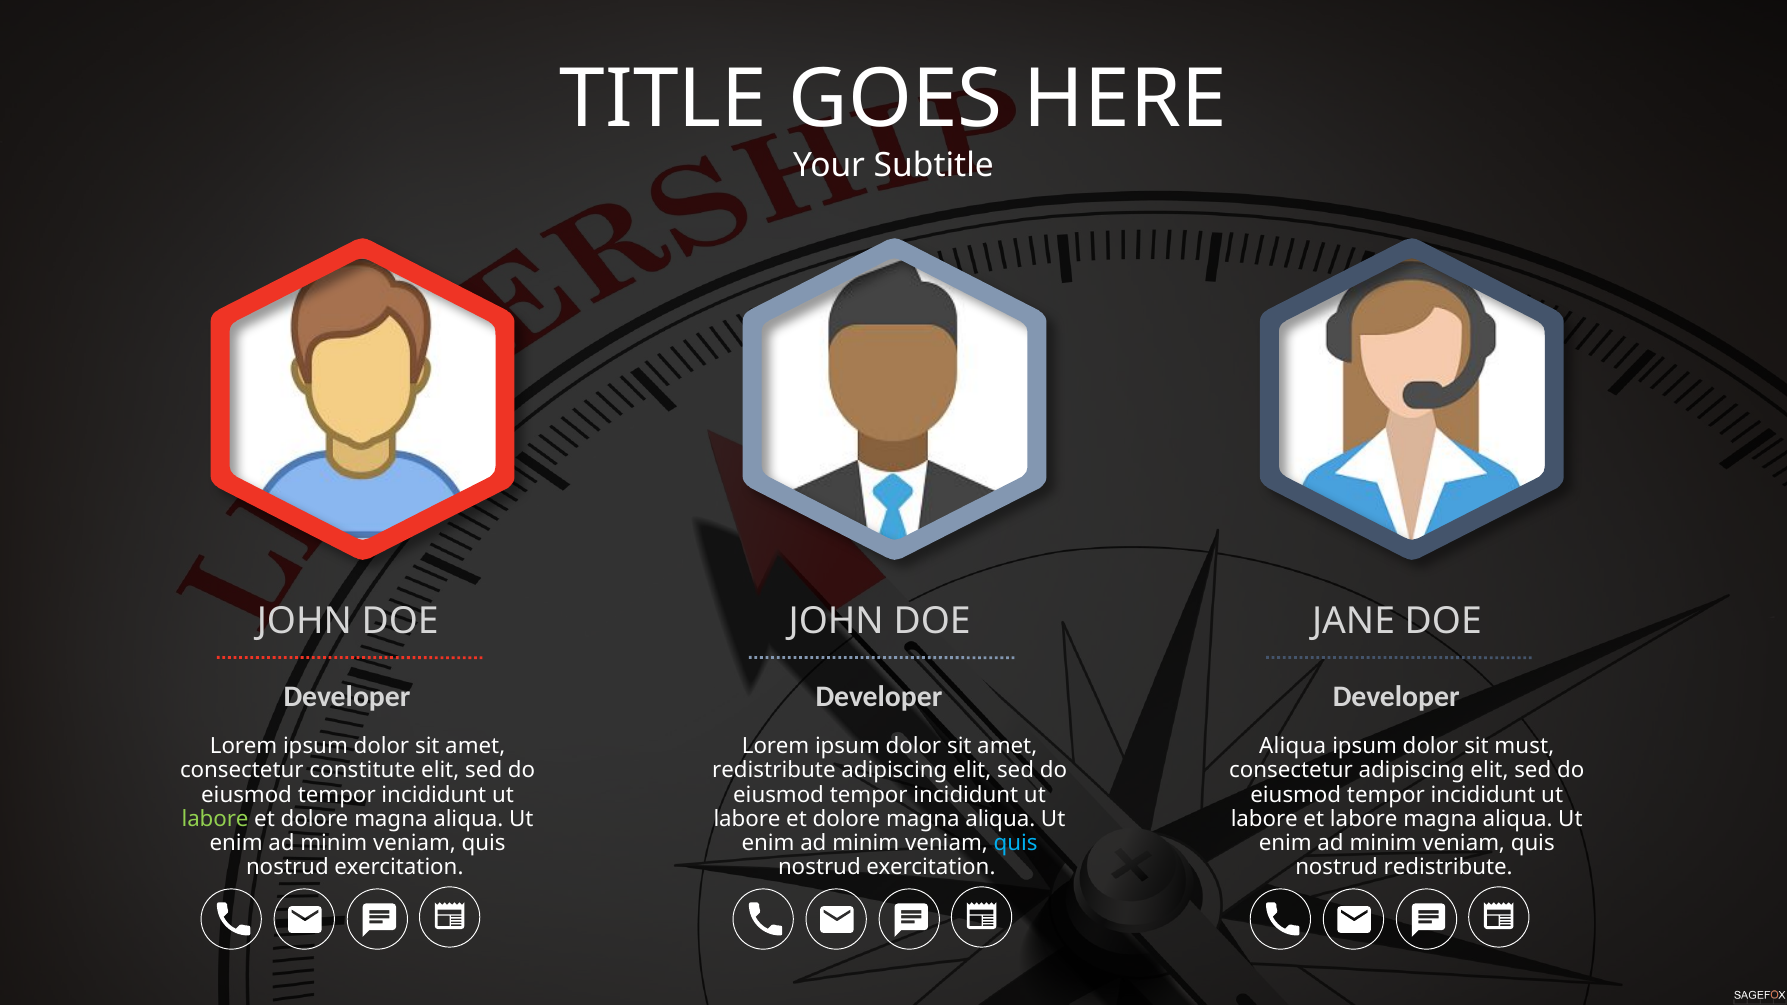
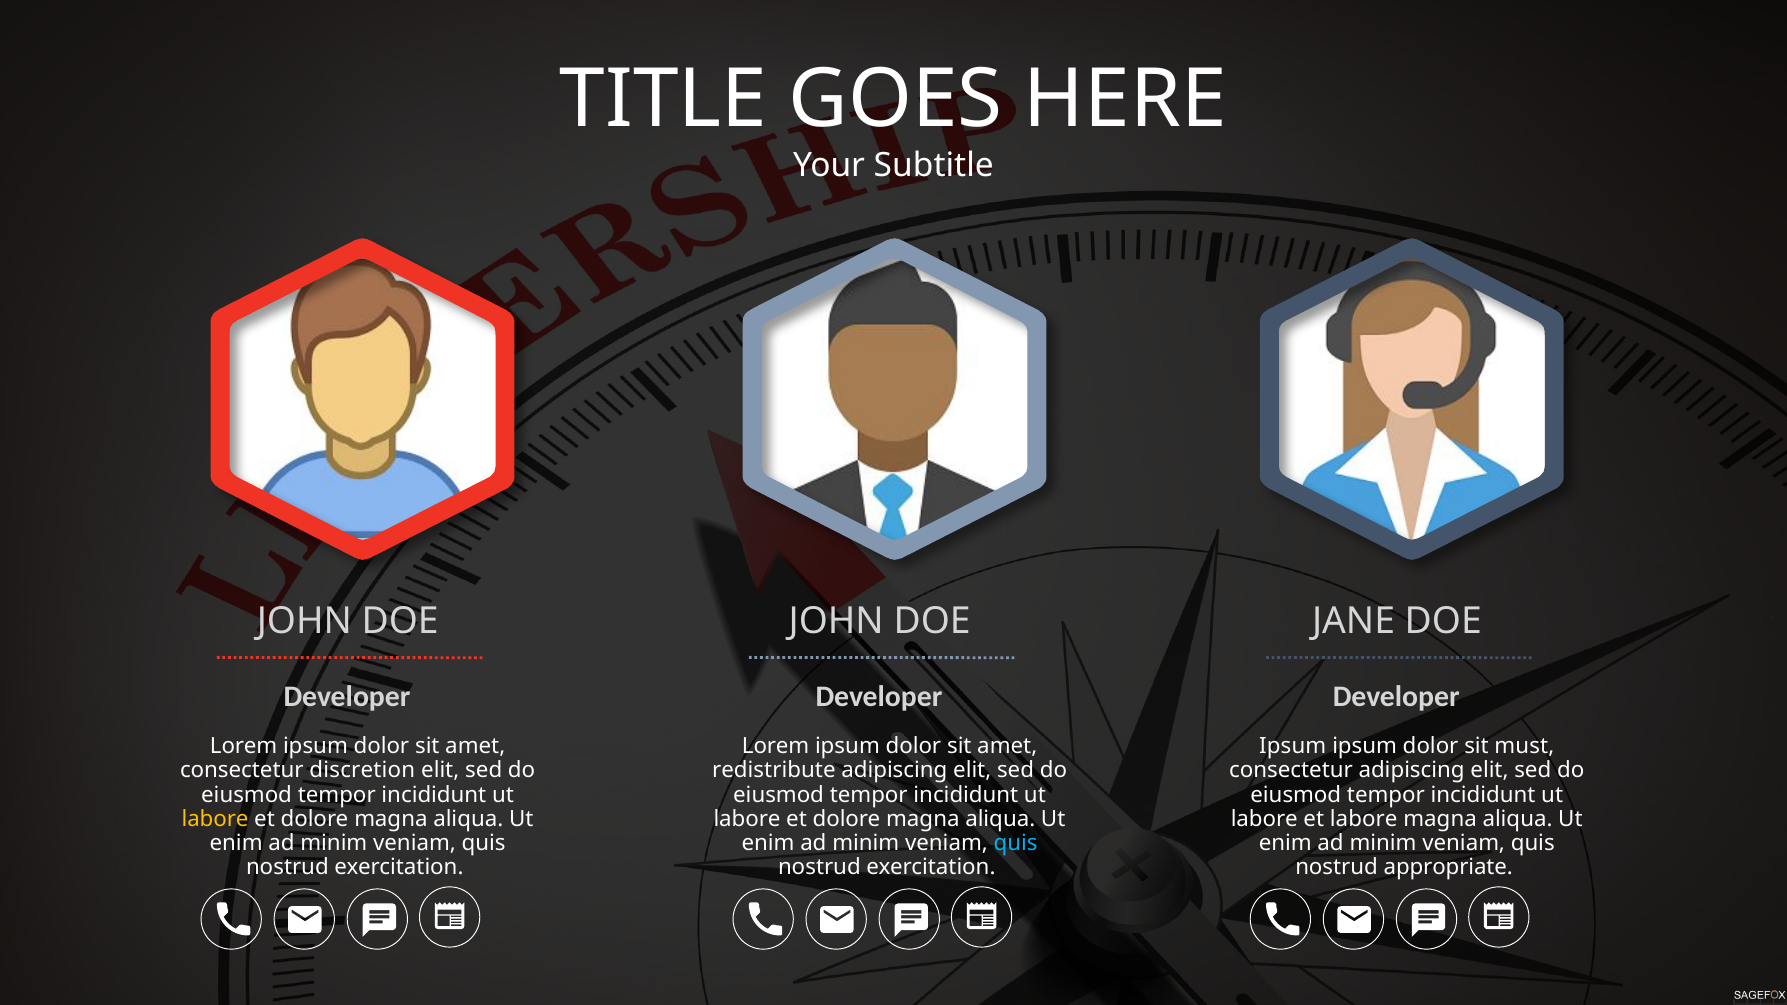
Aliqua: Aliqua -> Ipsum (1293, 747)
constitute: constitute -> discretion (362, 771)
labore colour: light green -> yellow (215, 819)
nostrud redistribute: redistribute -> appropriate (1448, 867)
